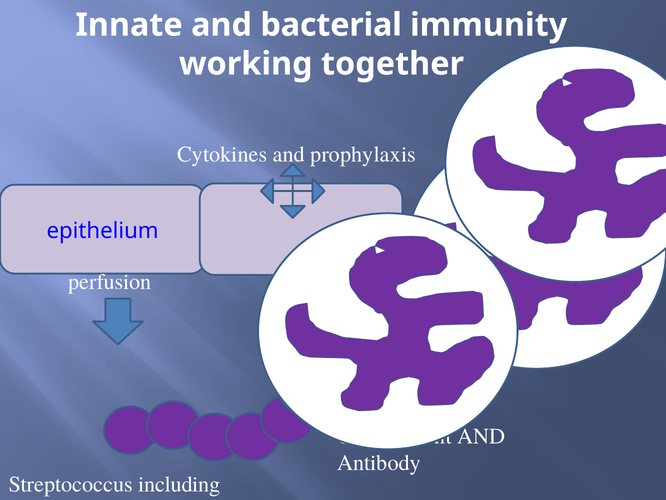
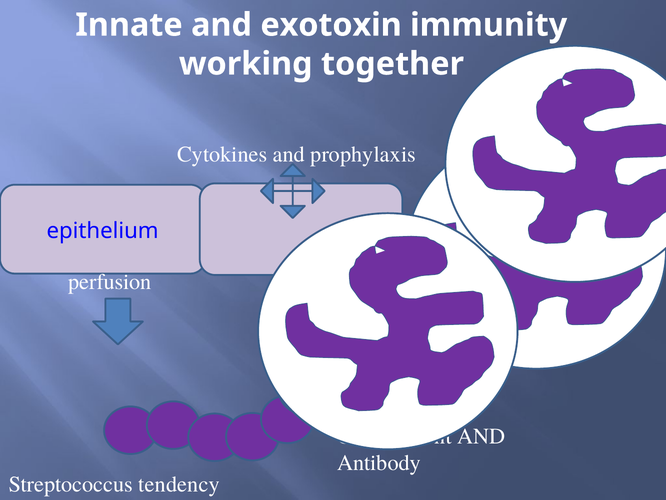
bacterial: bacterial -> exotoxin (331, 25)
including: including -> tendency (179, 484)
